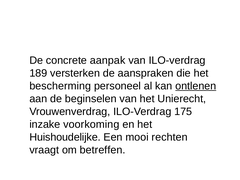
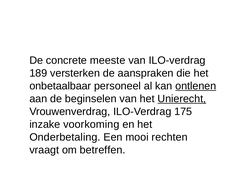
aanpak: aanpak -> meeste (108, 60)
bescherming: bescherming -> onbetaalbaar (60, 86)
Unierecht underline: none -> present (182, 99)
Huishoudelijke: Huishoudelijke -> Onderbetaling (65, 137)
